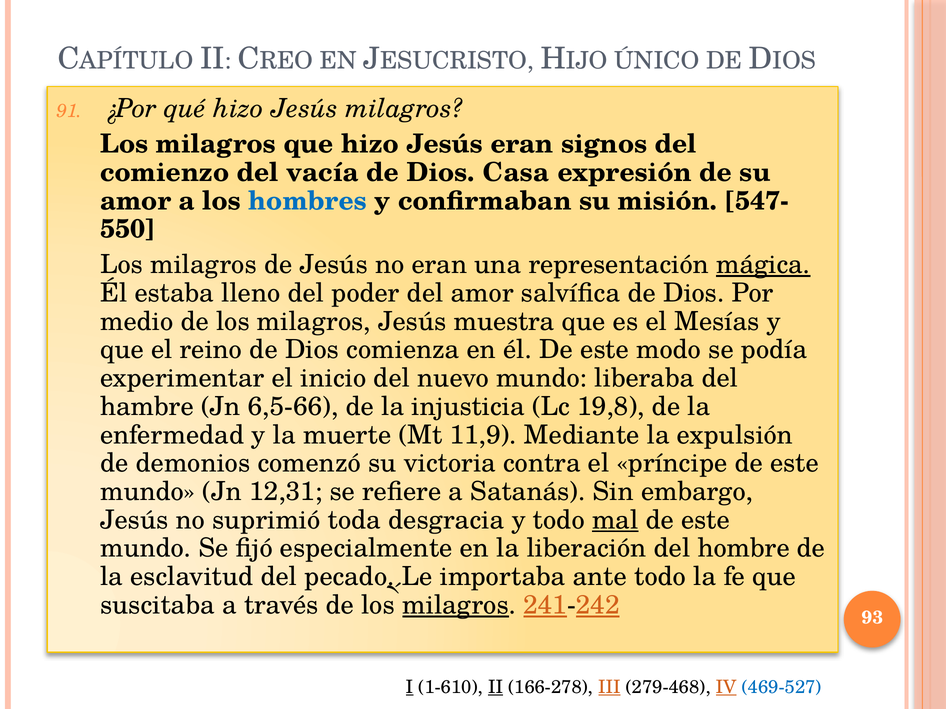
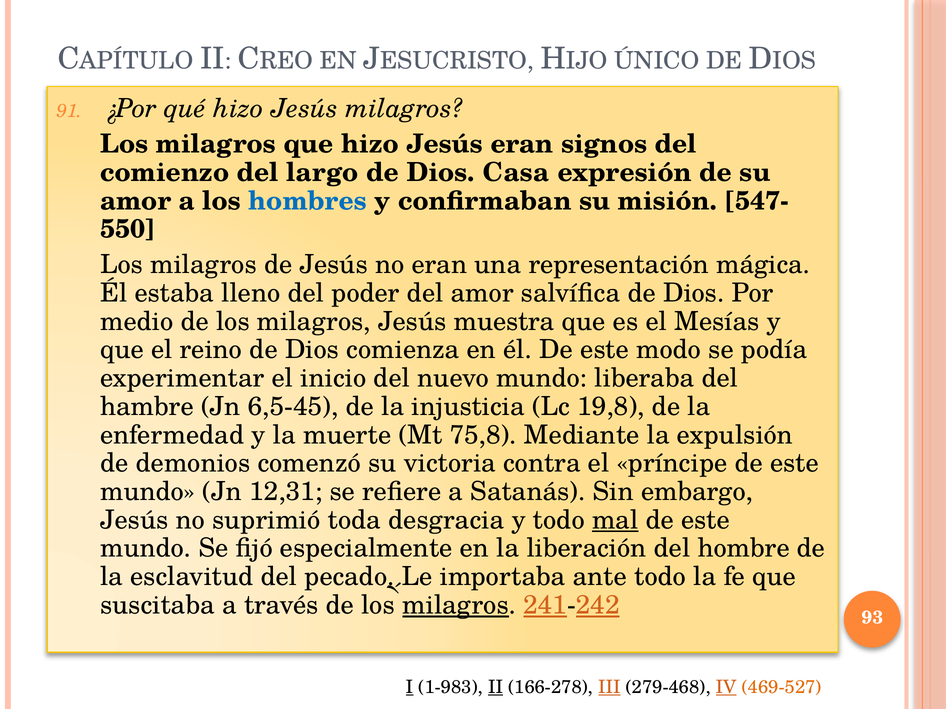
vacía: vacía -> largo (322, 173)
mágica underline: present -> none (763, 265)
6,5-66: 6,5-66 -> 6,5-45 (293, 407)
11,9: 11,9 -> 75,8 (483, 435)
1-610: 1-610 -> 1-983 (451, 687)
469-527 colour: blue -> orange (782, 687)
